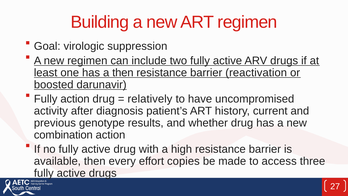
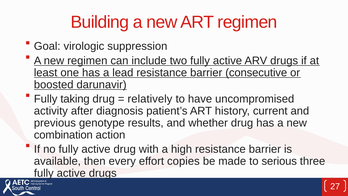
a then: then -> lead (123, 73)
reactivation: reactivation -> consecutive (256, 73)
Fully action: action -> taking (75, 99)
access: access -> serious (279, 161)
